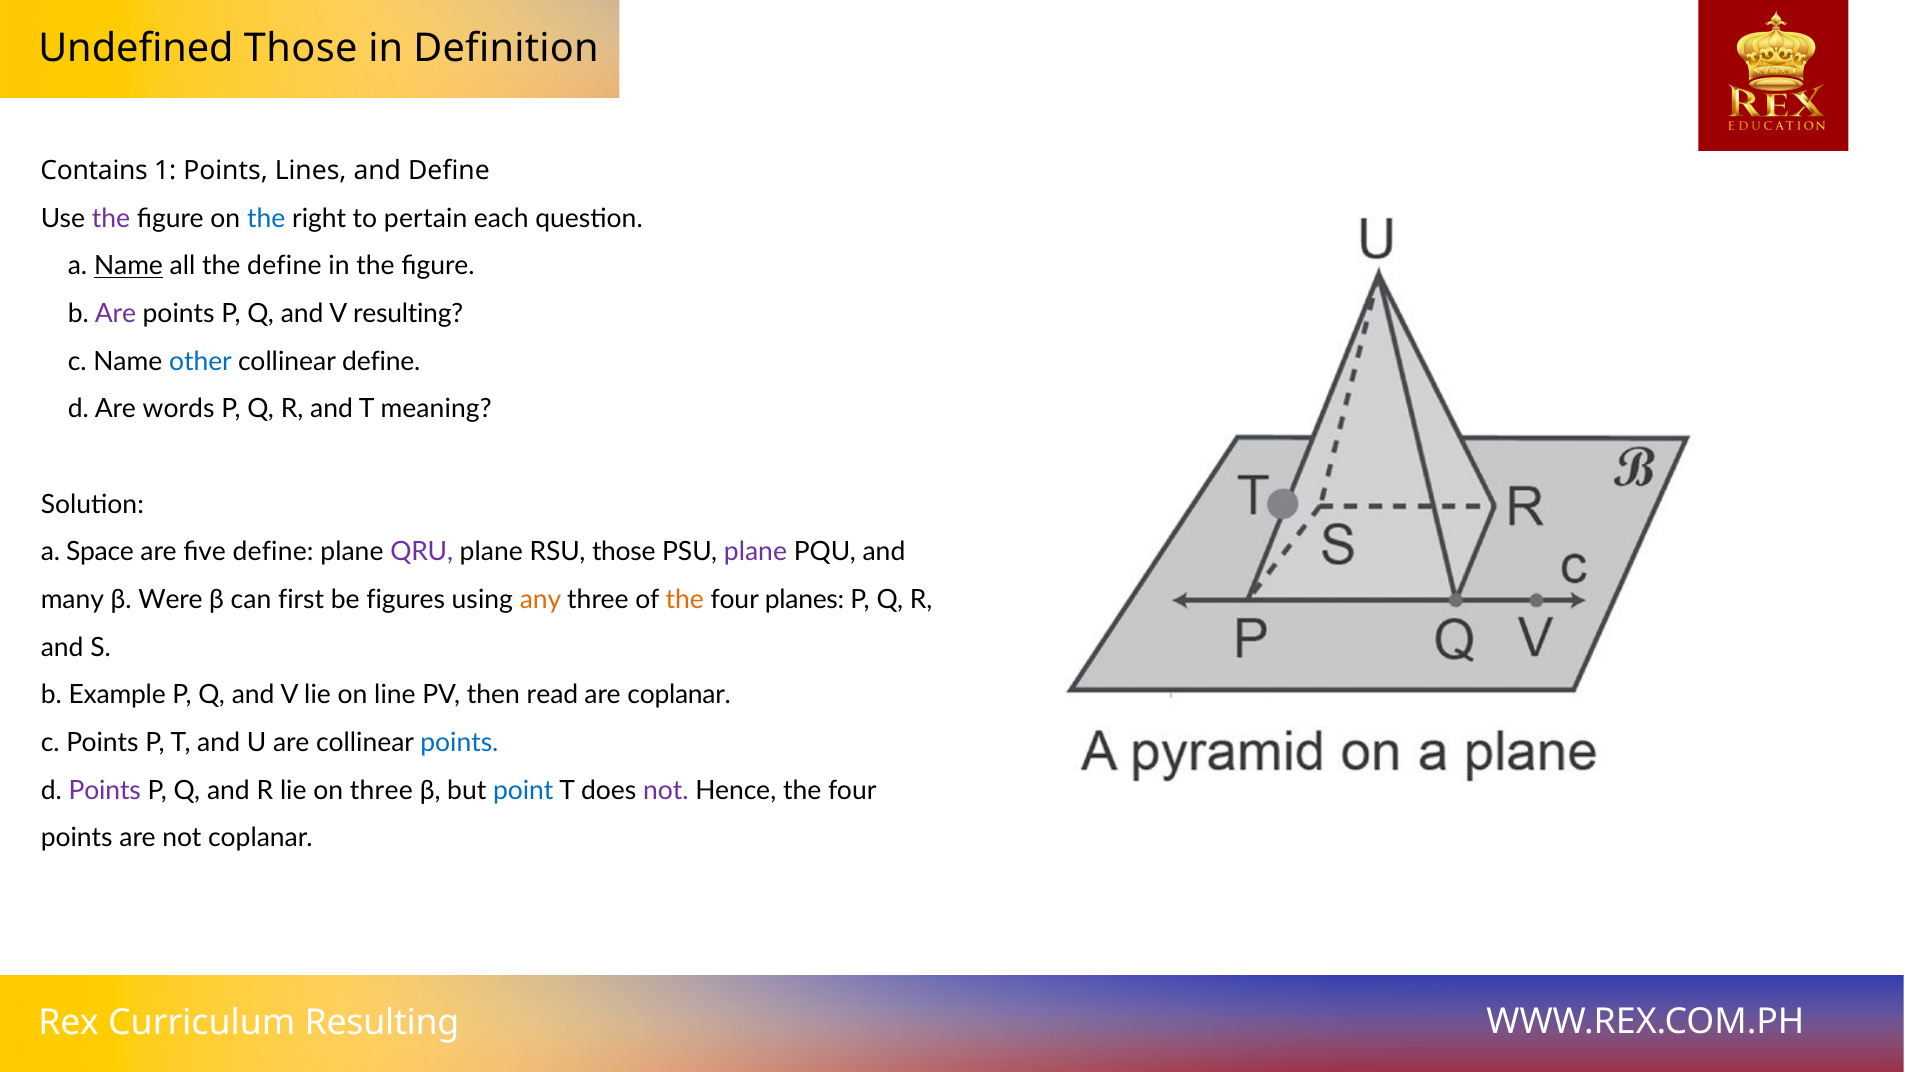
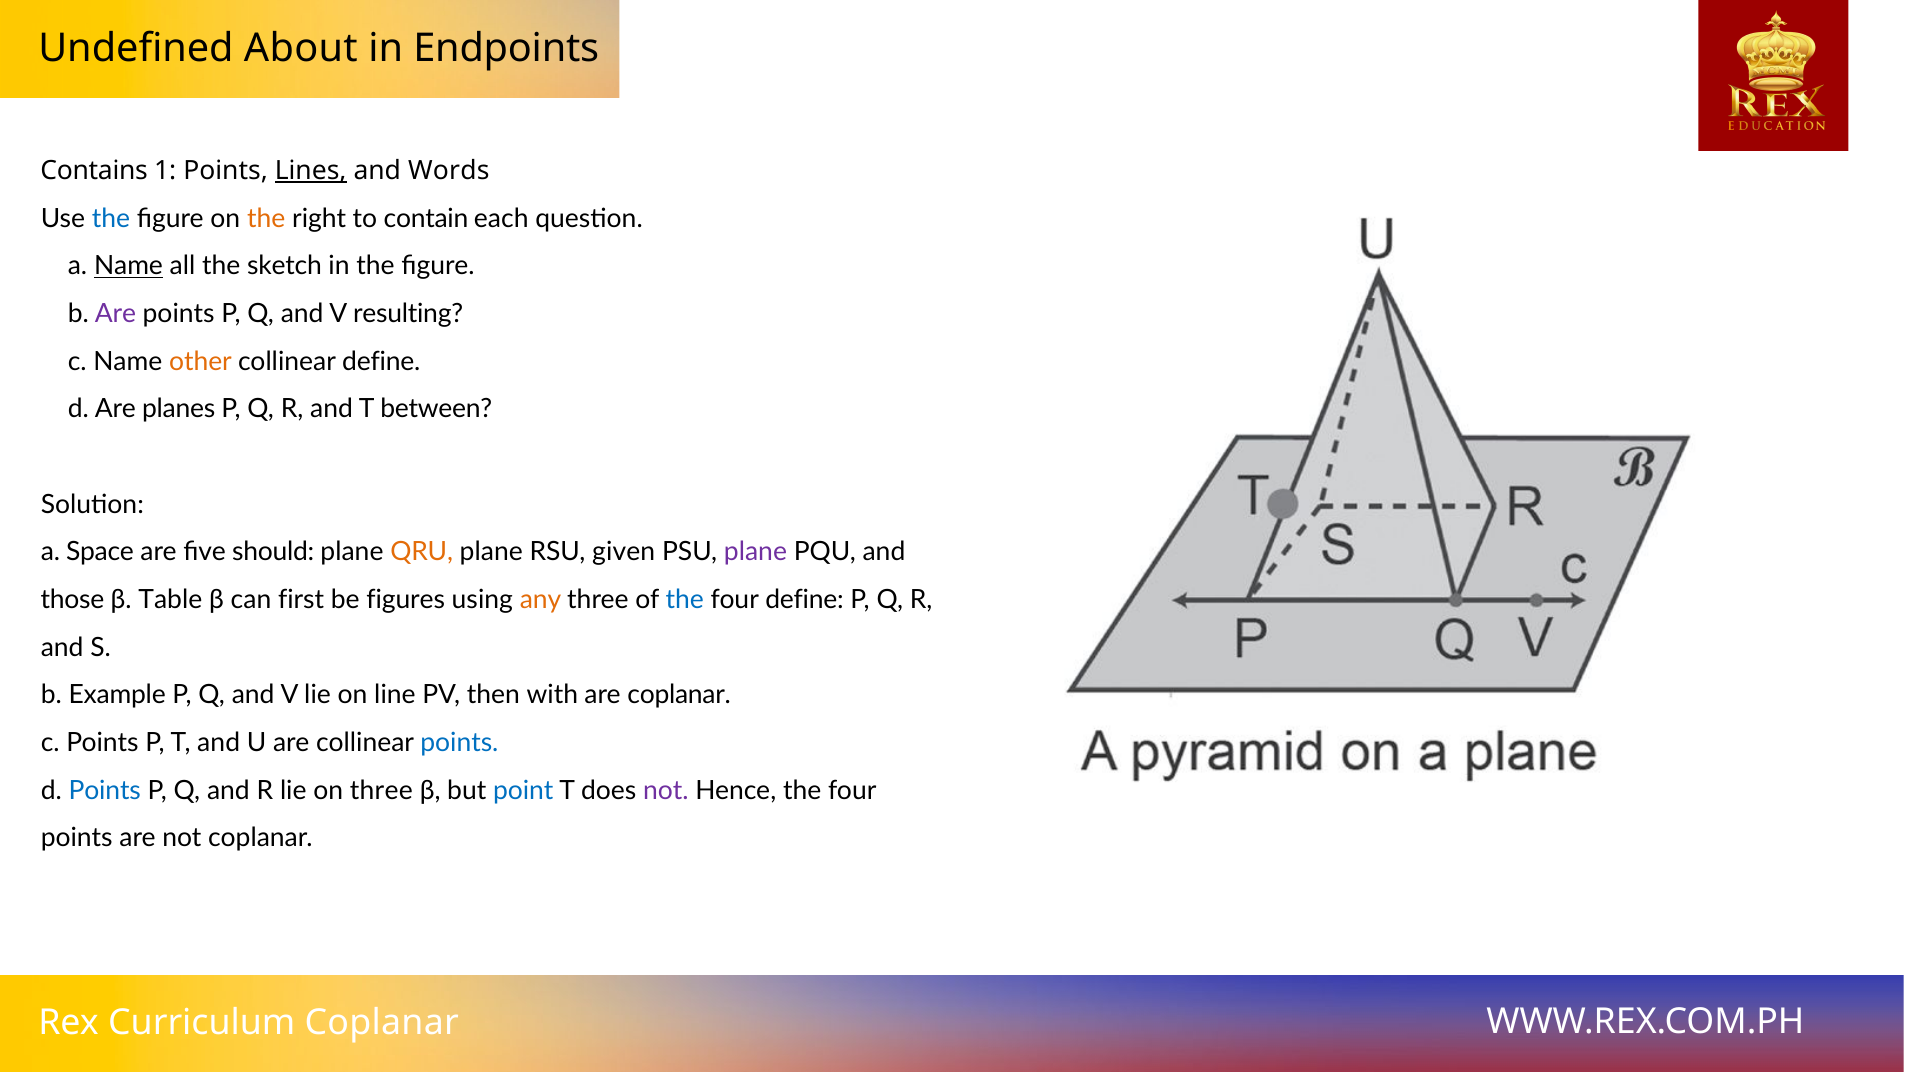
Undefined Those: Those -> About (301, 48)
Definition: Definition -> Endpoints (506, 48)
Lines underline: none -> present (311, 171)
and Define: Define -> Words (449, 171)
the colour: purple -> blue (111, 218)
the colour: blue -> orange (266, 218)
pertain: pertain -> contain (426, 218)
the define: define -> sketch (285, 266)
other colour: blue -> orange (201, 361)
words: words -> planes (179, 409)
meaning: meaning -> between (436, 409)
five define: define -> should (273, 552)
QRU colour: purple -> orange (422, 552)
RSU those: those -> given (624, 552)
many: many -> those (72, 599)
Were: Were -> Table (170, 599)
the colour: orange -> blue (685, 599)
four planes: planes -> define (805, 599)
read: read -> with (552, 695)
Points colour: purple -> blue (105, 790)
Curriculum Resulting: Resulting -> Coplanar (382, 1023)
